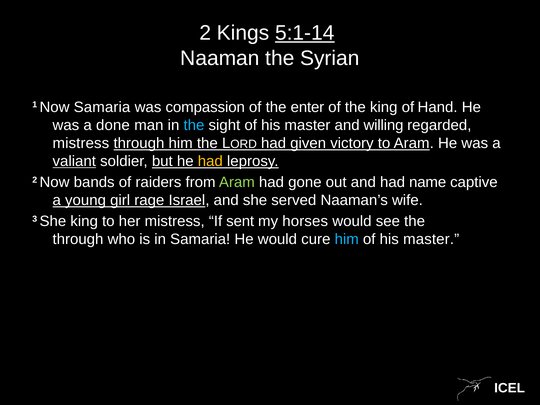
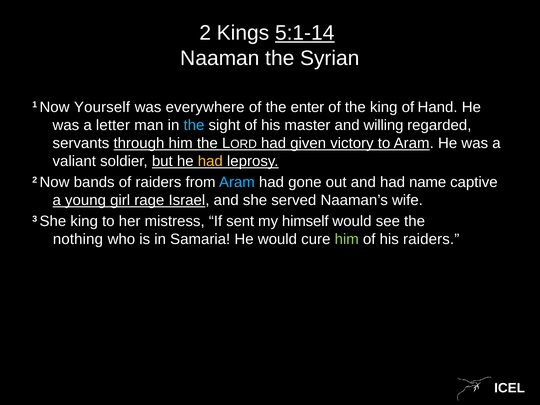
Now Samaria: Samaria -> Yourself (102, 107)
compassion: compassion -> everywhere (205, 107)
done: done -> letter (113, 125)
mistress: mistress -> servants (81, 143)
valiant underline: present -> none (74, 161)
Aram colour: light green -> light blue (237, 182)
horses: horses -> himself (305, 221)
through: through -> nothing (78, 239)
him colour: light blue -> light green (347, 239)
master: master -> raiders (431, 239)
